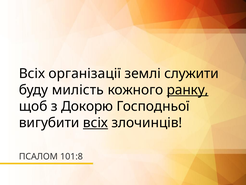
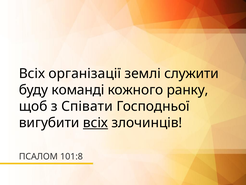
милість: милість -> команді (78, 90)
ранку underline: present -> none (188, 90)
Докорю: Докорю -> Співати (87, 106)
